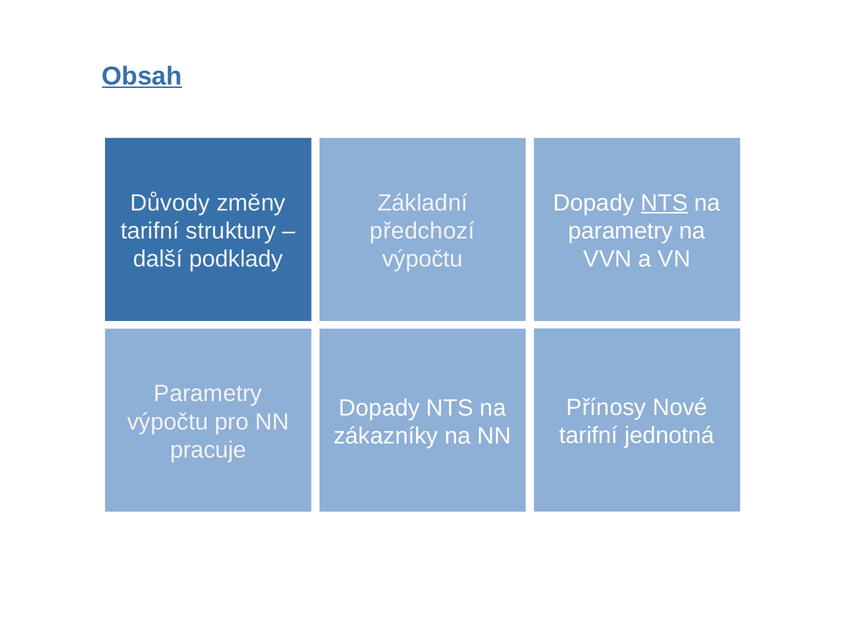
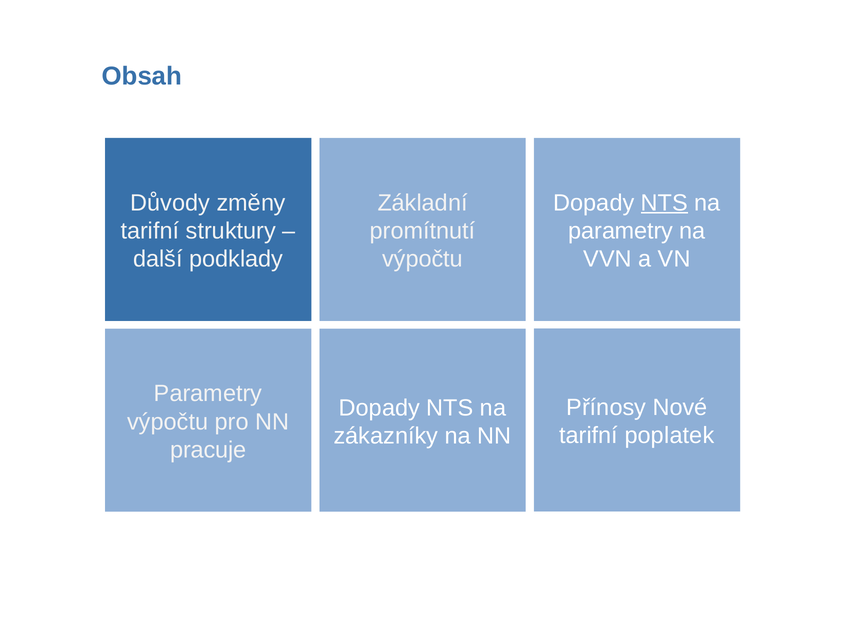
Obsah underline: present -> none (142, 76)
předchozí: předchozí -> promítnutí (423, 231)
jednotná: jednotná -> poplatek (669, 436)
